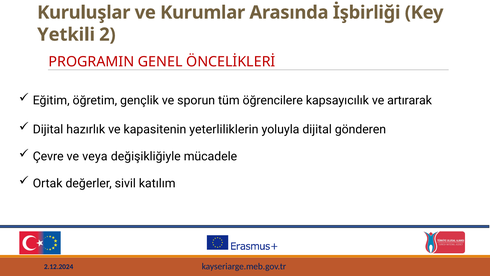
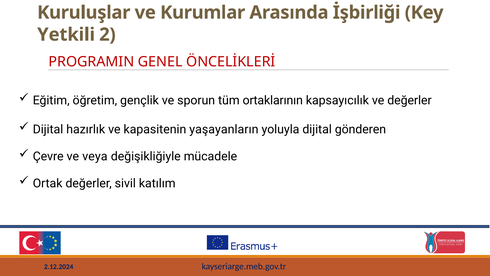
öğrencilere: öğrencilere -> ortaklarının (273, 100)
ve artırarak: artırarak -> değerler (410, 100)
yeterliliklerin: yeterliliklerin -> yaşayanların (224, 129)
